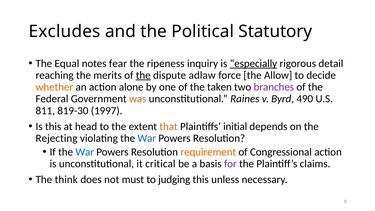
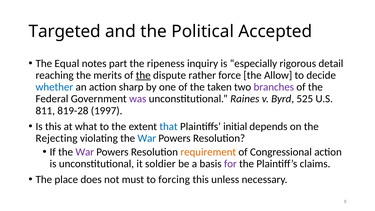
Excludes: Excludes -> Targeted (65, 32)
Statutory: Statutory -> Accepted (275, 32)
fear: fear -> part (118, 63)
especially underline: present -> none (253, 63)
adlaw: adlaw -> rather (202, 75)
whether colour: orange -> blue (54, 87)
alone: alone -> sharp (131, 87)
was colour: orange -> purple (138, 99)
490: 490 -> 525 (305, 99)
819-30: 819-30 -> 819-28 (73, 111)
head: head -> what (86, 126)
that colour: orange -> blue (169, 126)
War colour: blue -> purple (85, 152)
critical: critical -> soldier (160, 164)
think: think -> place (66, 179)
judging: judging -> forcing (174, 179)
